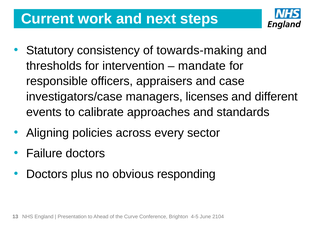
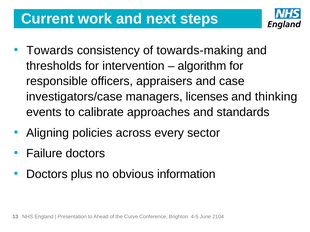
Statutory: Statutory -> Towards (50, 50)
mandate: mandate -> algorithm (202, 66)
different: different -> thinking (276, 97)
responding: responding -> information (186, 174)
